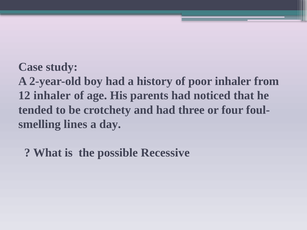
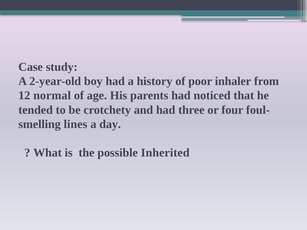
12 inhaler: inhaler -> normal (52, 96)
Recessive: Recessive -> Inherited (165, 153)
